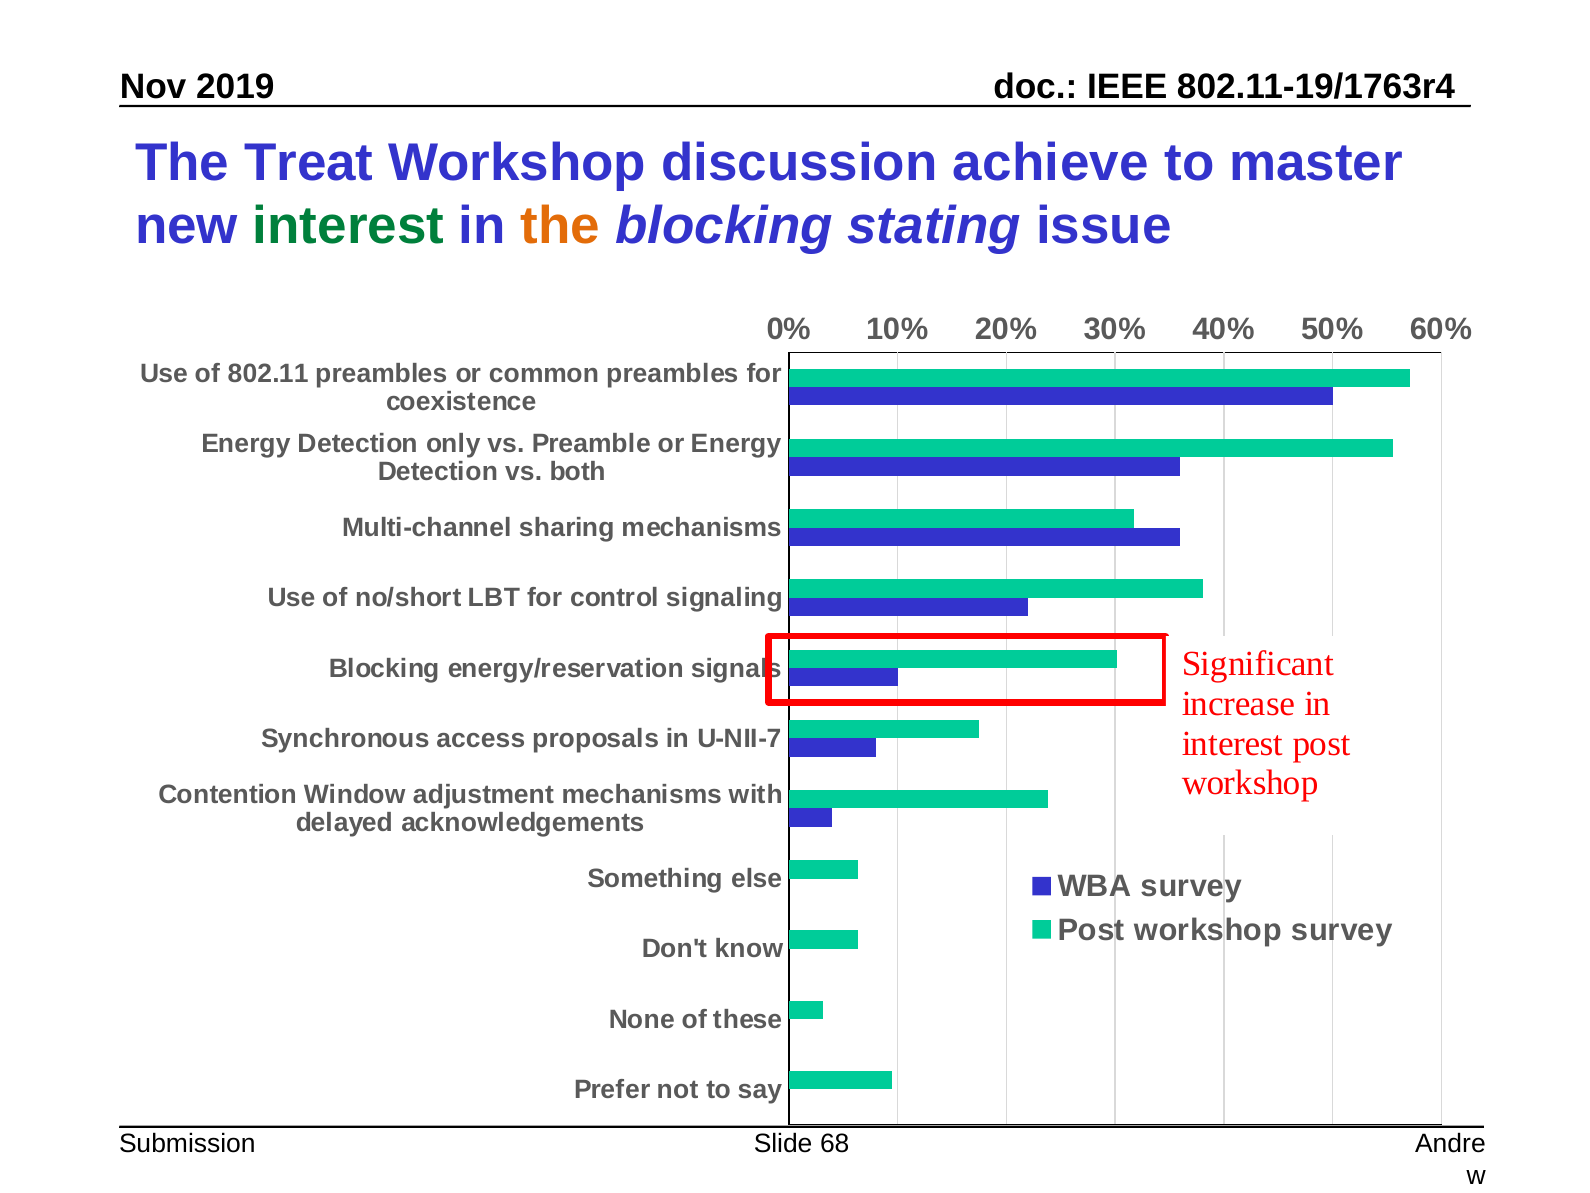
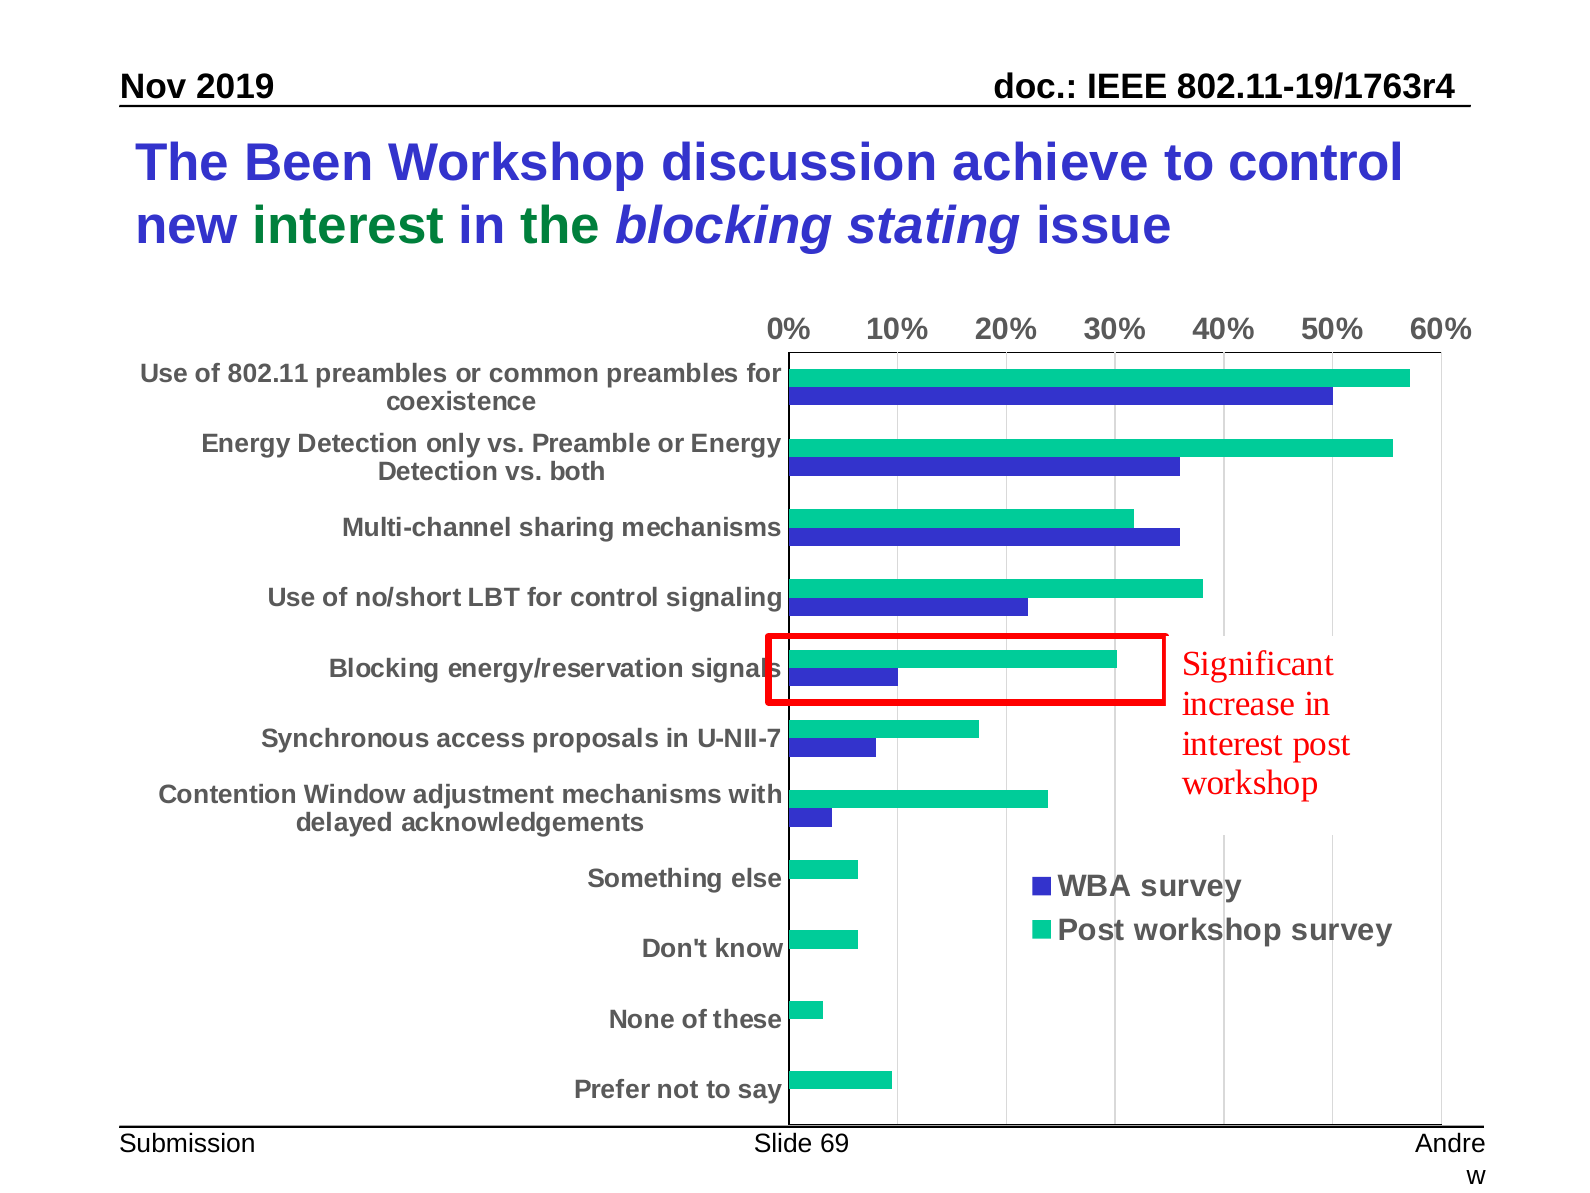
Treat: Treat -> Been (309, 163)
to master: master -> control (1316, 163)
the colour: orange -> green (560, 226)
68: 68 -> 69 (835, 1144)
